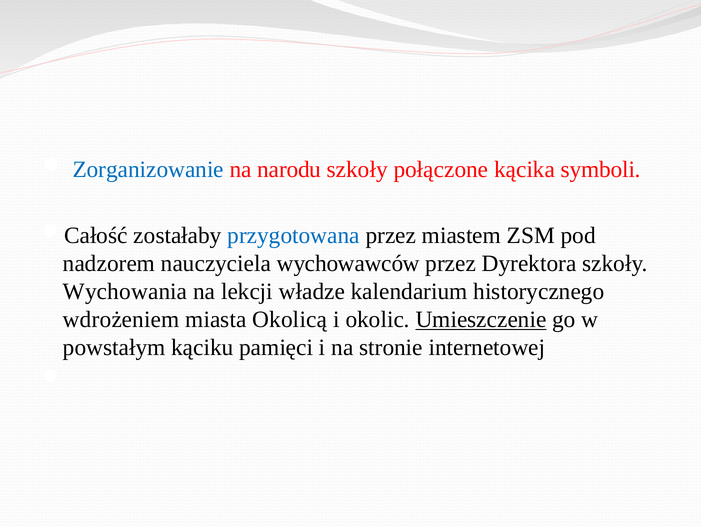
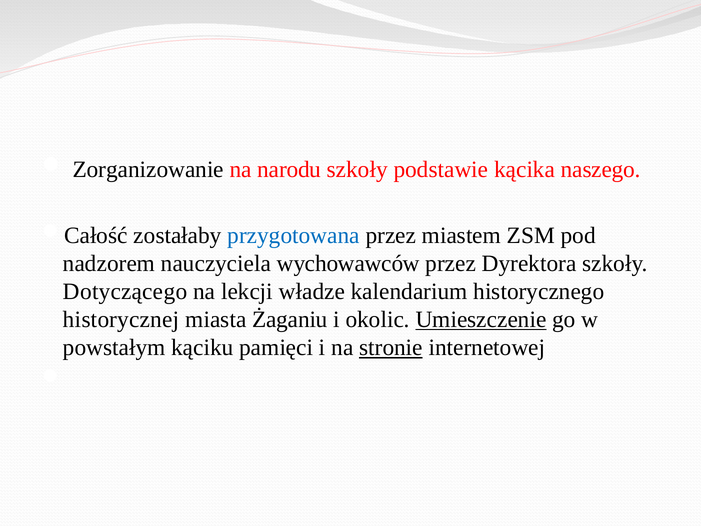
Zorganizowanie colour: blue -> black (148, 169)
połączone: połączone -> podstawie (441, 169)
symboli: symboli -> naszego (601, 169)
Wychowania: Wychowania -> Dotyczącego (125, 291)
wdrożeniem: wdrożeniem -> historycznej (121, 319)
Okolicą: Okolicą -> Żaganiu (290, 319)
stronie underline: none -> present (391, 347)
